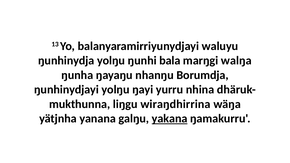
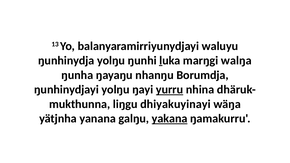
bala: bala -> ḻuka (170, 61)
yurru underline: none -> present (170, 90)
wiraŋdhirrina: wiraŋdhirrina -> dhiyakuyinayi (175, 104)
